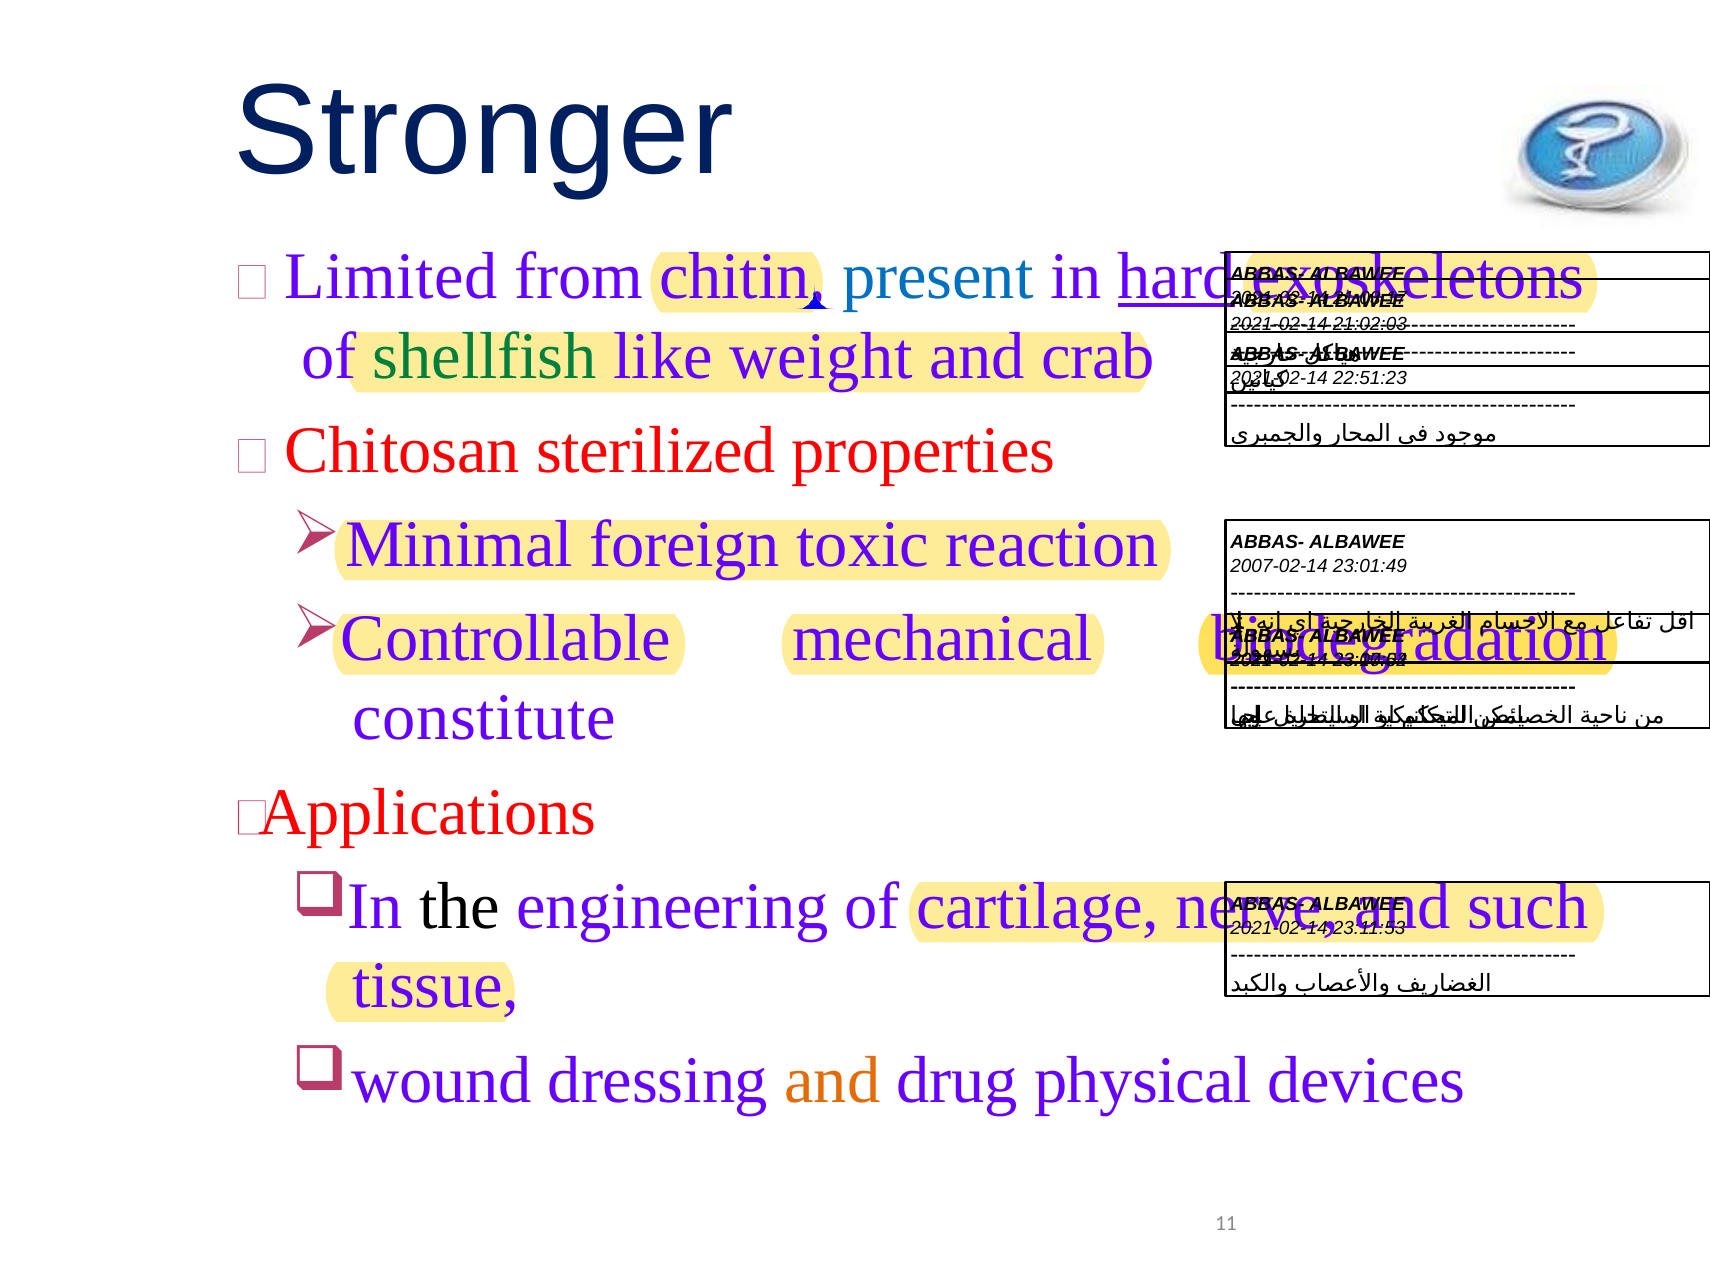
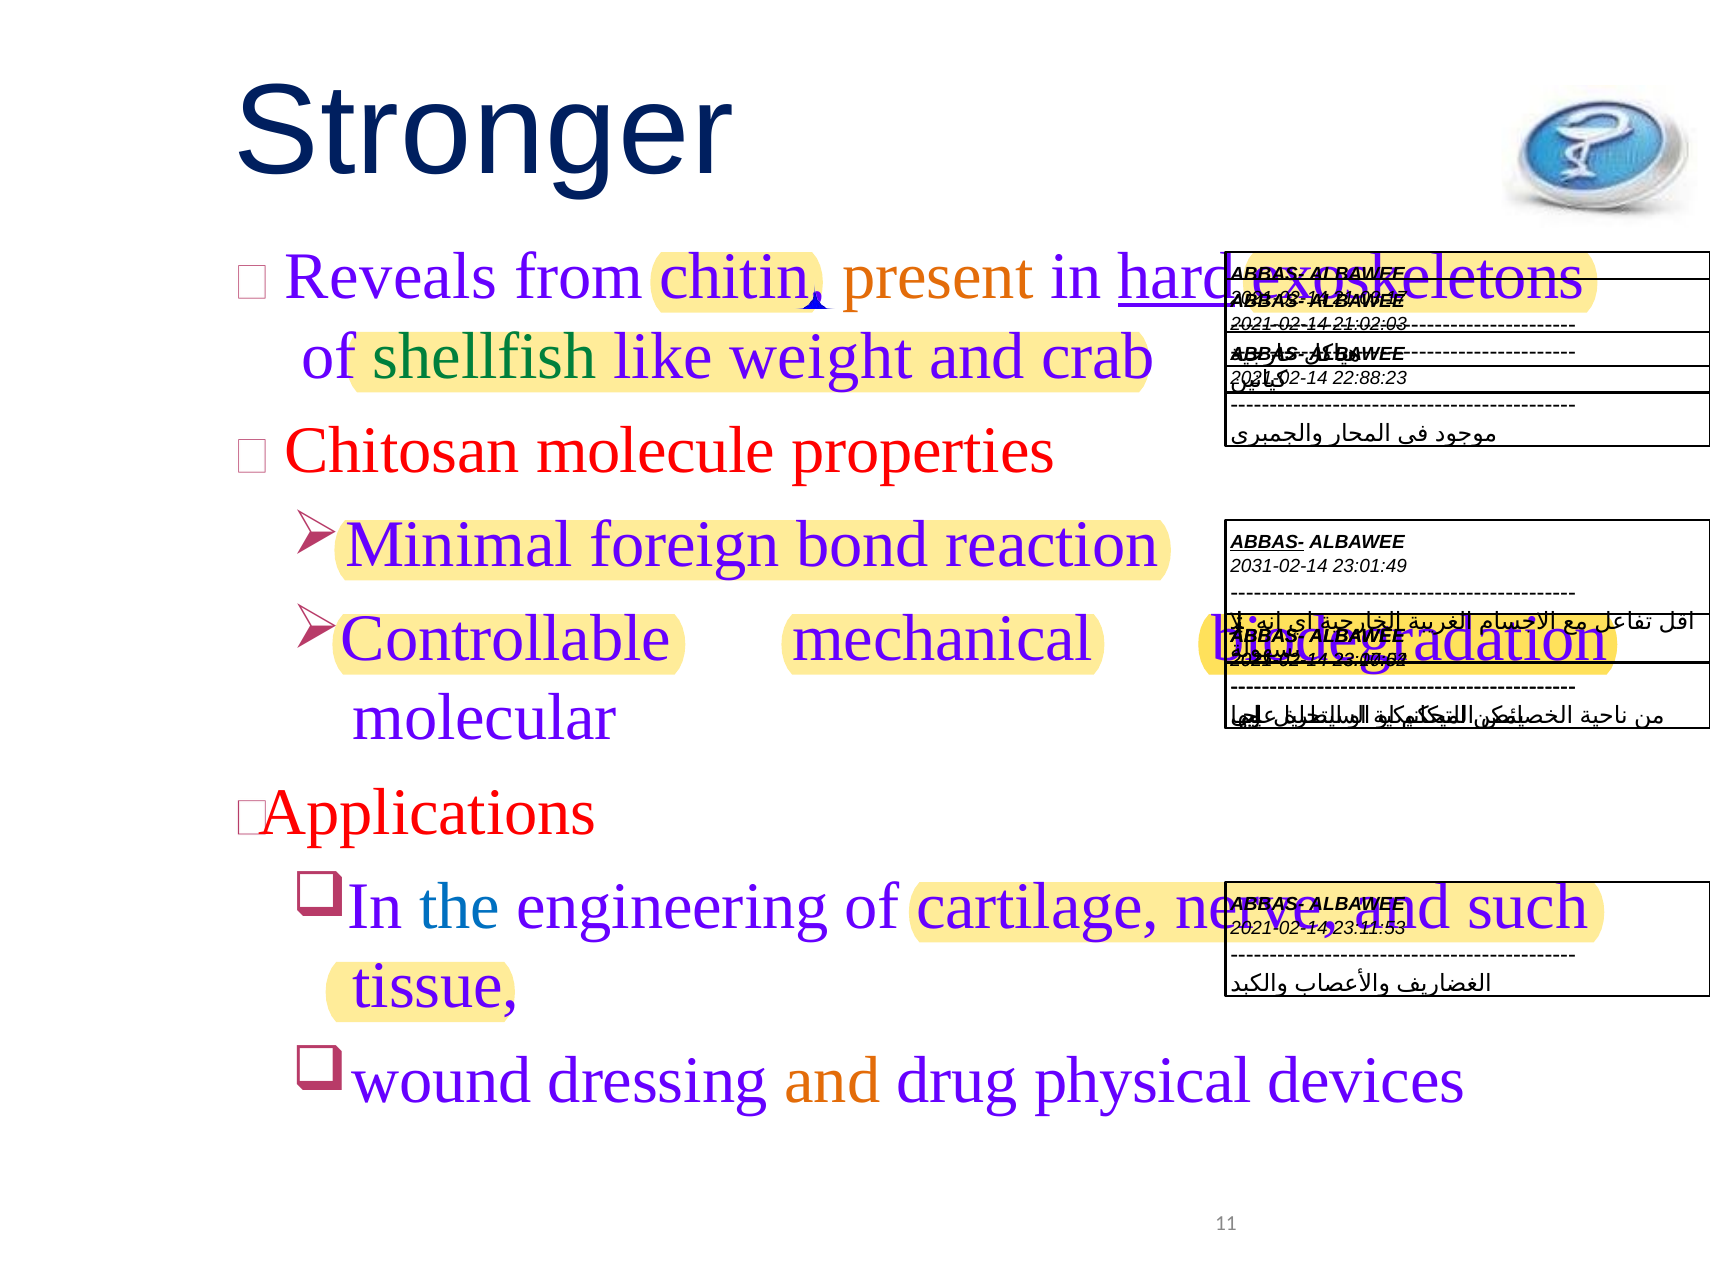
Limited: Limited -> Reveals (391, 276)
present colour: blue -> orange (938, 276)
22:51:23: 22:51:23 -> 22:88:23 (1370, 378)
sterilized: sterilized -> molecule (656, 450)
toxic: toxic -> bond (863, 545)
ABBAS- underline: none -> present (1267, 543)
2007-02-14: 2007-02-14 -> 2031-02-14 (1279, 566)
constitute: constitute -> molecular (485, 718)
the colour: black -> blue (460, 907)
